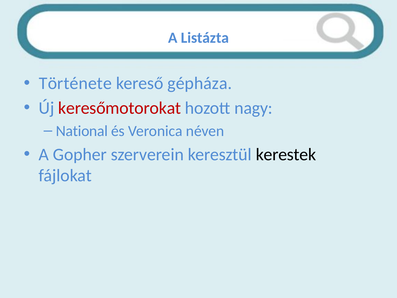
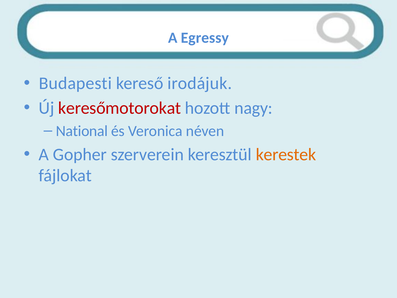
Listázta: Listázta -> Egressy (205, 38)
Története: Története -> Budapesti (75, 83)
gépháza: gépháza -> irodájuk (200, 83)
kerestek colour: black -> orange (286, 154)
